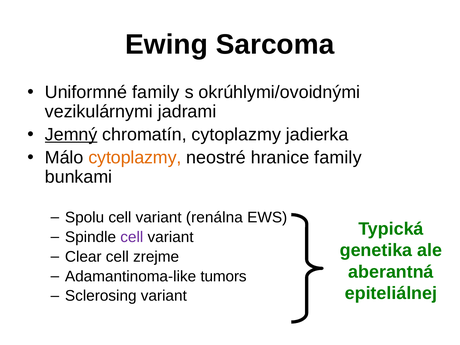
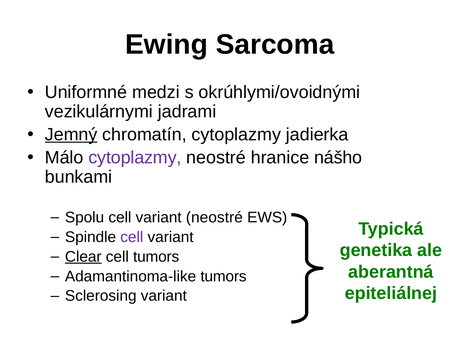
Uniformné family: family -> medzi (156, 92)
cytoplazmy colour: orange -> purple (135, 158)
hranice family: family -> nášho (338, 158)
variant renálna: renálna -> neostré (214, 217)
Clear underline: none -> present (83, 257)
cell zrejme: zrejme -> tumors (156, 257)
